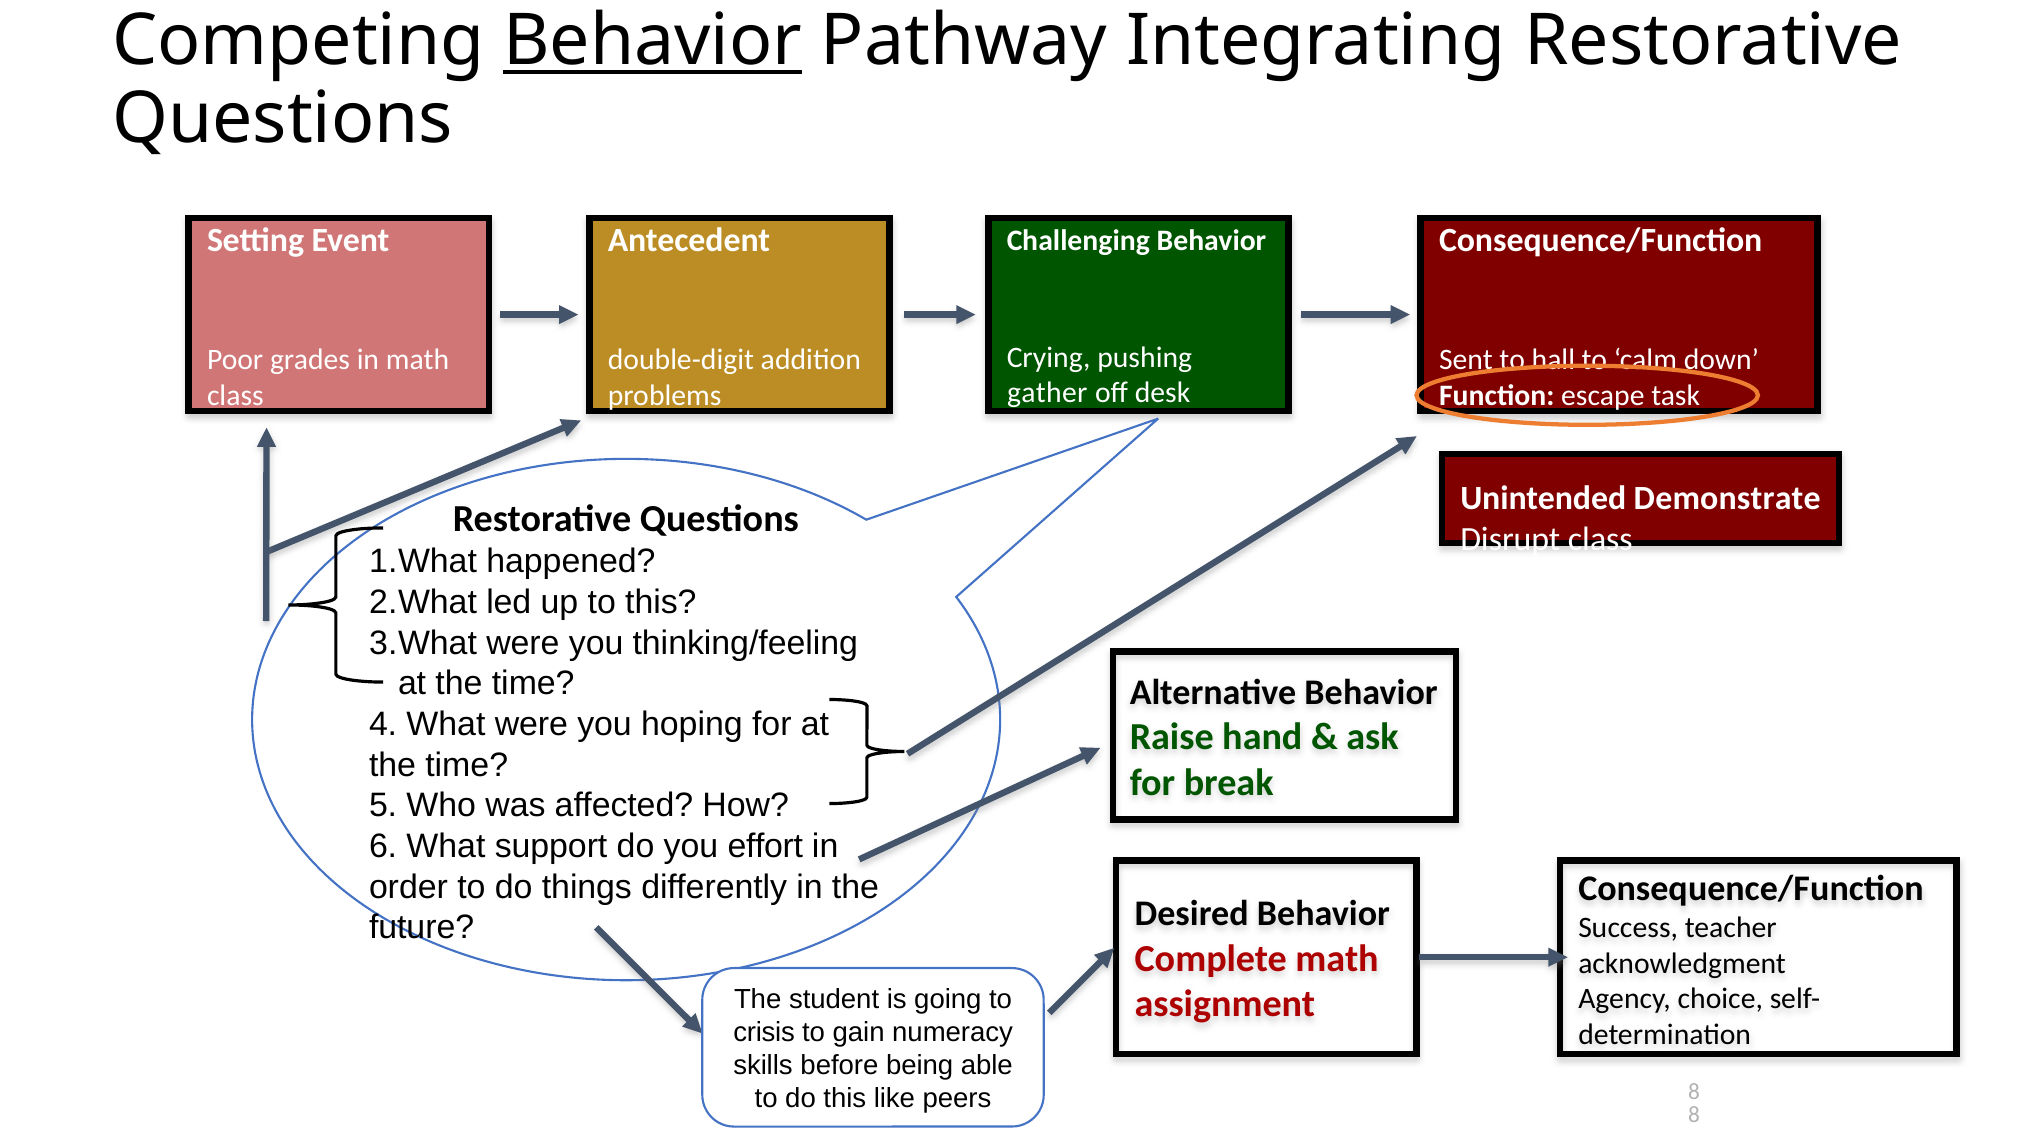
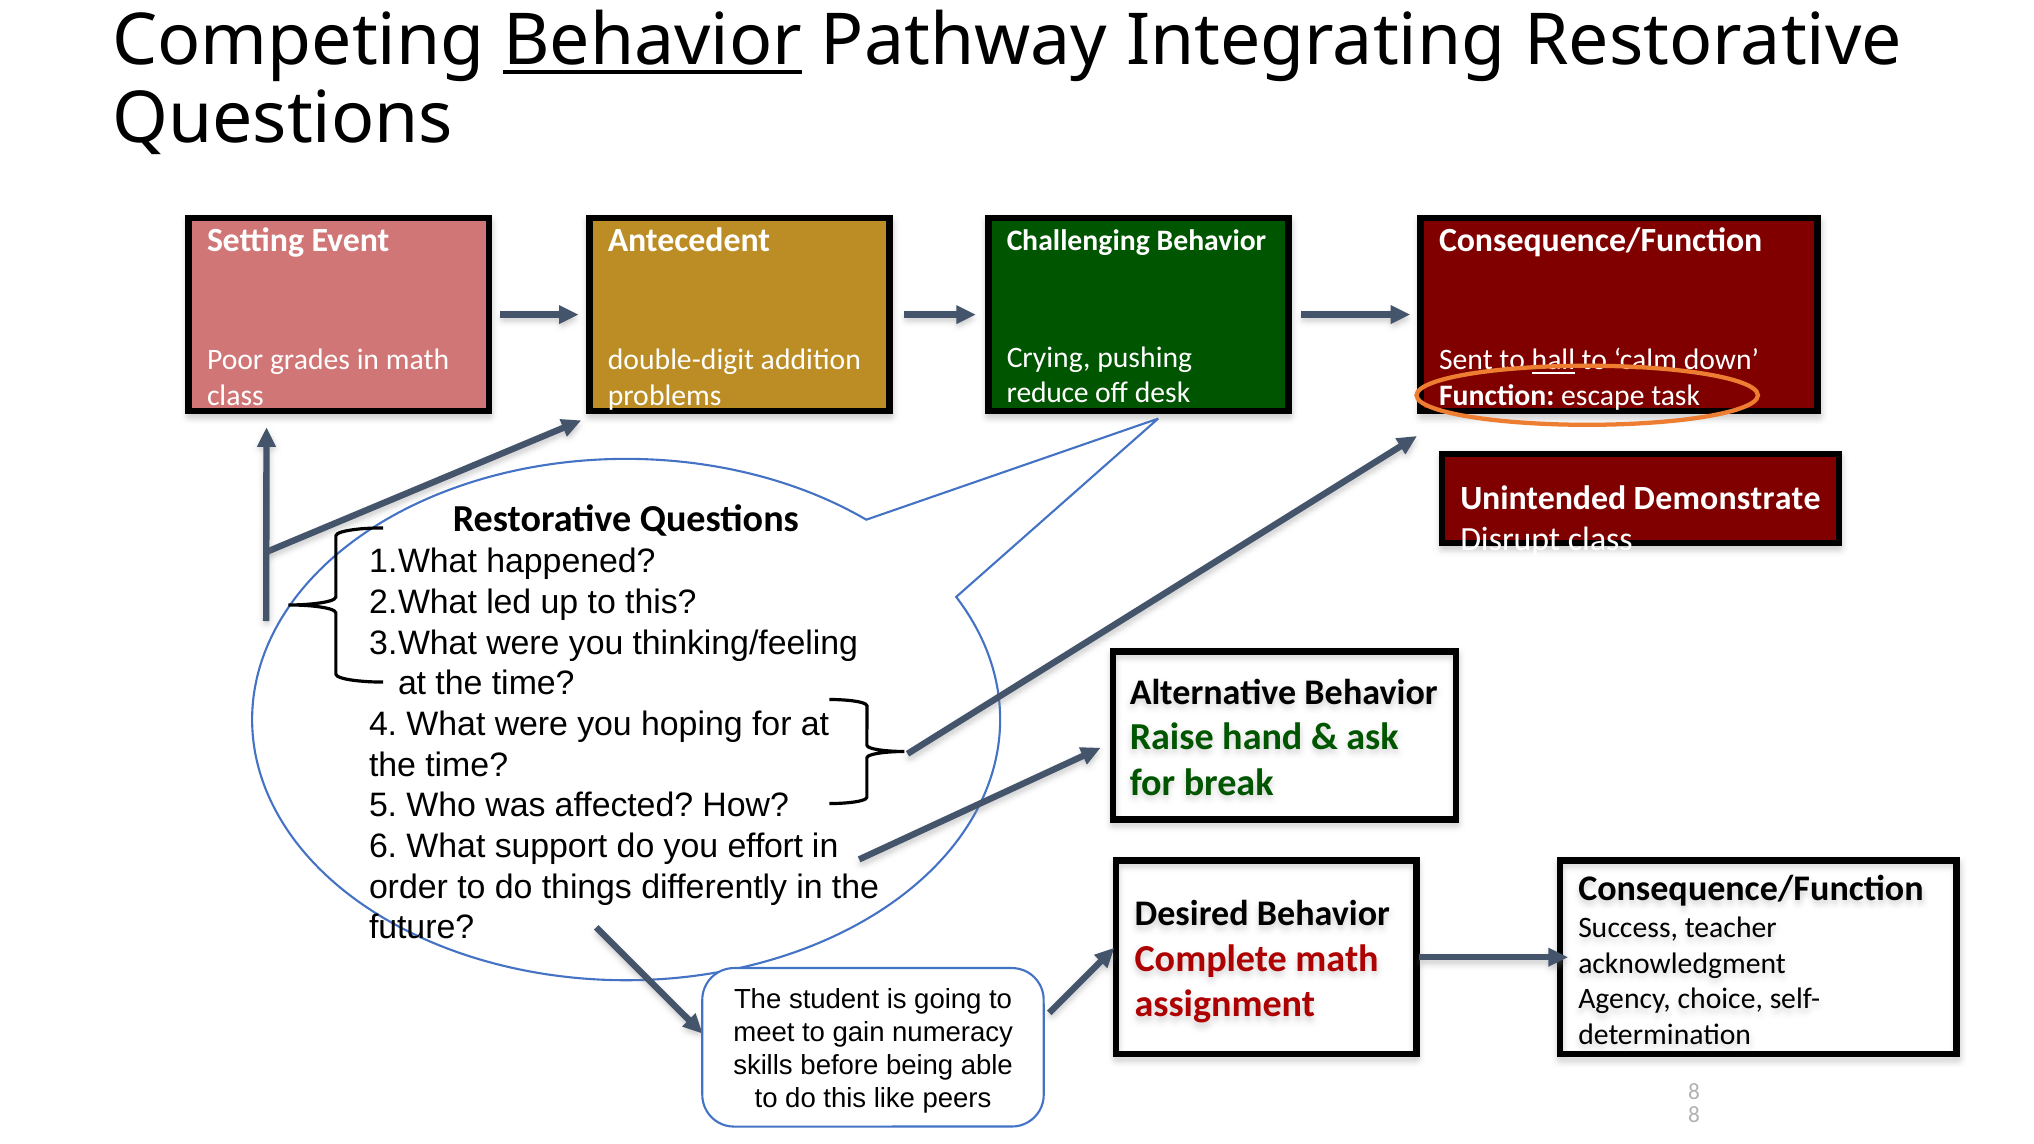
hall underline: none -> present (1553, 360)
gather: gather -> reduce (1048, 393)
crisis: crisis -> meet (764, 1033)
